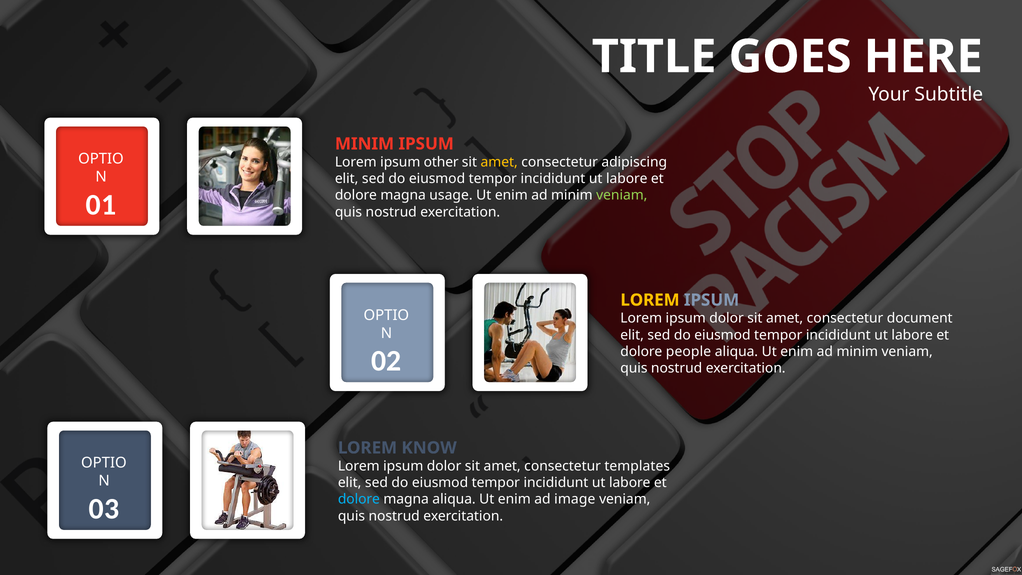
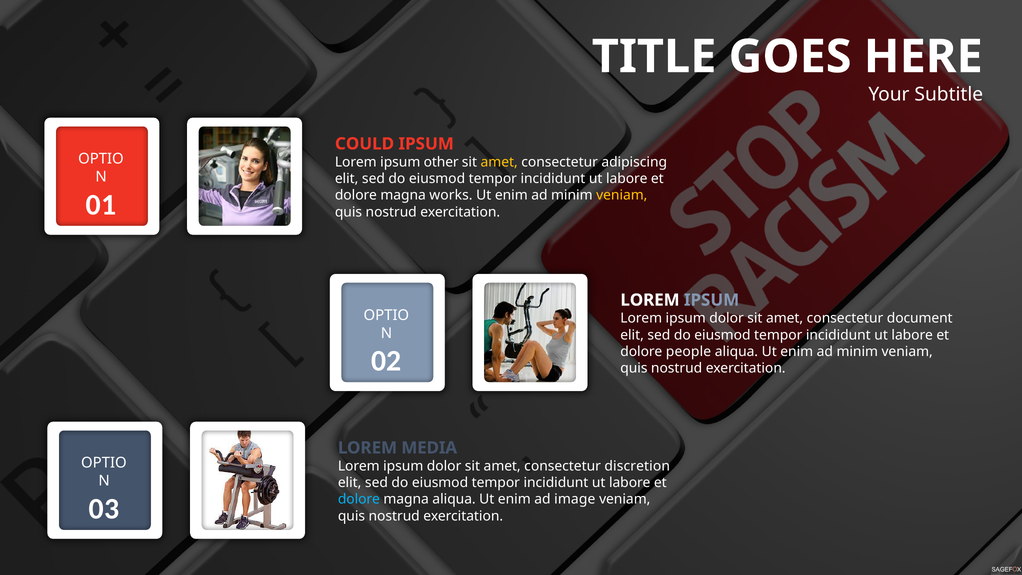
MINIM: MINIM -> COULD (365, 144)
usage: usage -> works (451, 195)
veniam colour: light green -> yellow (622, 195)
LOREM colour: yellow -> white (650, 300)
KNOW: KNOW -> MEDIA (429, 448)
templates: templates -> discretion (637, 466)
